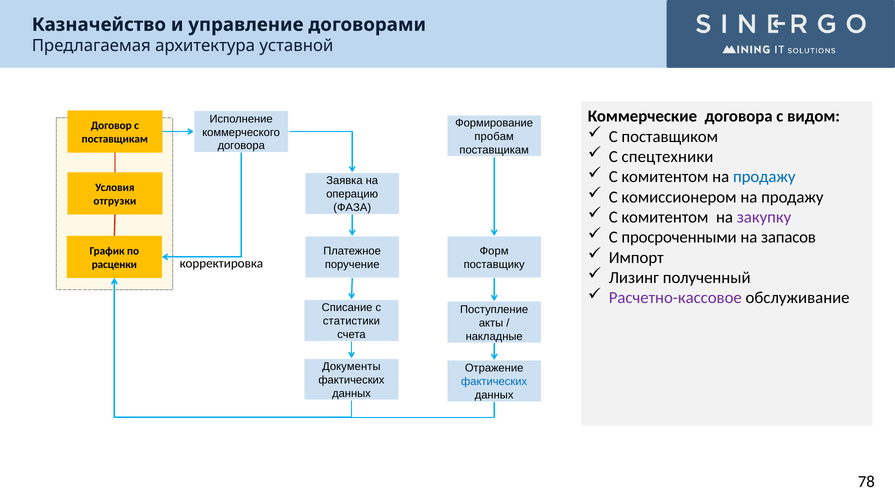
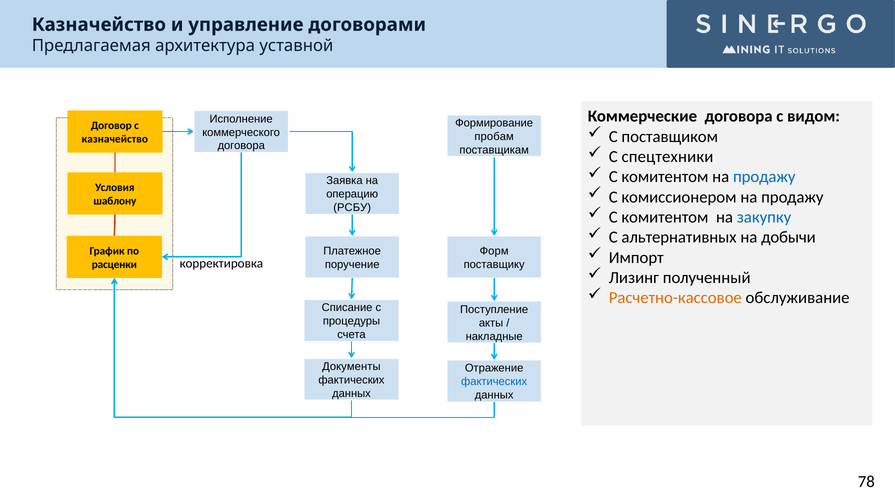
поставщикам: поставщикам -> казначейство (115, 139)
отгрузки: отгрузки -> шаблону (115, 201)
ФАЗА: ФАЗА -> РСБУ (352, 207)
закупку colour: purple -> blue (764, 217)
просроченными: просроченными -> альтернативных (679, 237)
запасов: запасов -> добычи (788, 237)
Расчетно-кассовое colour: purple -> orange (675, 297)
статистики: статистики -> процедуры (351, 321)
